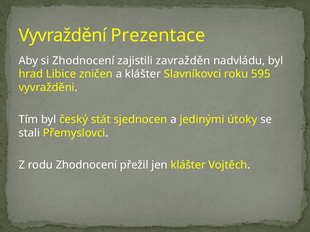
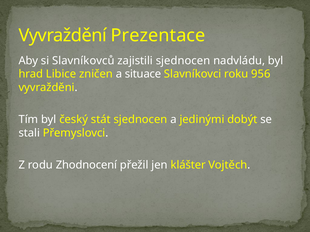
si Zhodnocení: Zhodnocení -> Slavníkovců (83, 61)
zajistili zavražděn: zavražděn -> sjednocen (183, 61)
a klášter: klášter -> situace (143, 74)
595: 595 -> 956 (261, 74)
útoky: útoky -> dobýt (242, 120)
